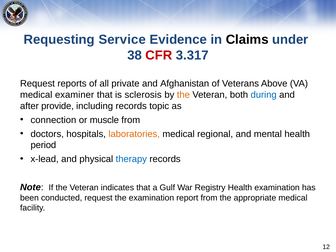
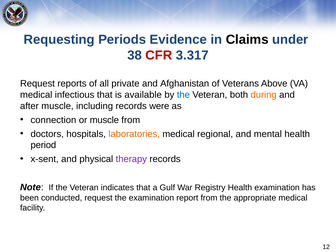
Service: Service -> Periods (122, 40)
examiner: examiner -> infectious (75, 95)
sclerosis: sclerosis -> available (143, 95)
the colour: orange -> blue (183, 95)
during colour: blue -> orange (264, 95)
after provide: provide -> muscle (57, 106)
topic: topic -> were (159, 106)
x-lead: x-lead -> x-sent (45, 159)
therapy colour: blue -> purple (131, 159)
